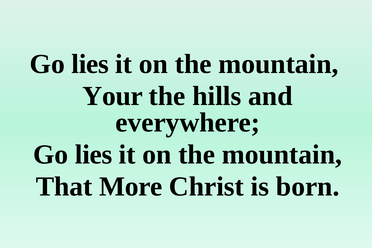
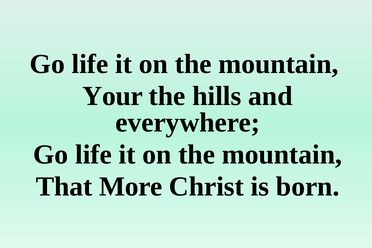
lies: lies -> life (90, 64)
lies: lies -> life (93, 154)
